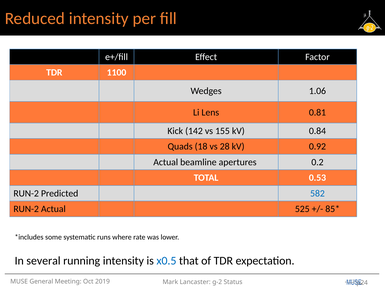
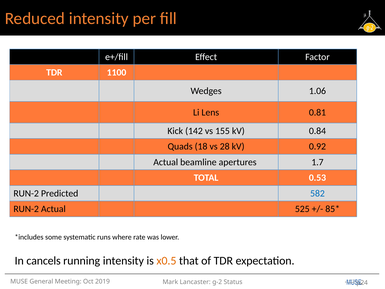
0.2: 0.2 -> 1.7 (317, 162)
several: several -> cancels (44, 260)
x0.5 colour: blue -> orange (166, 260)
